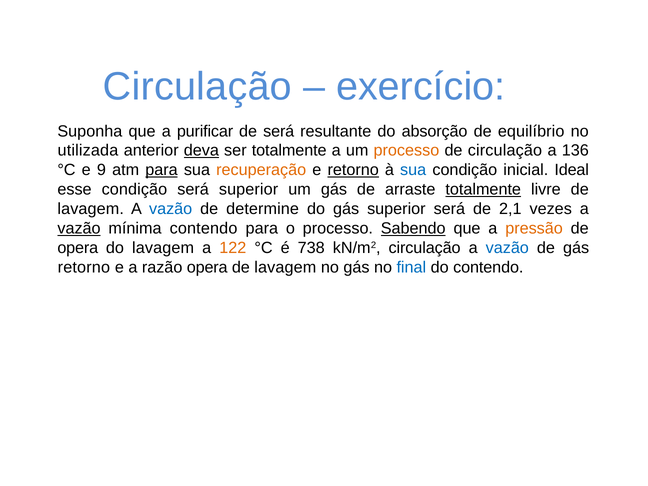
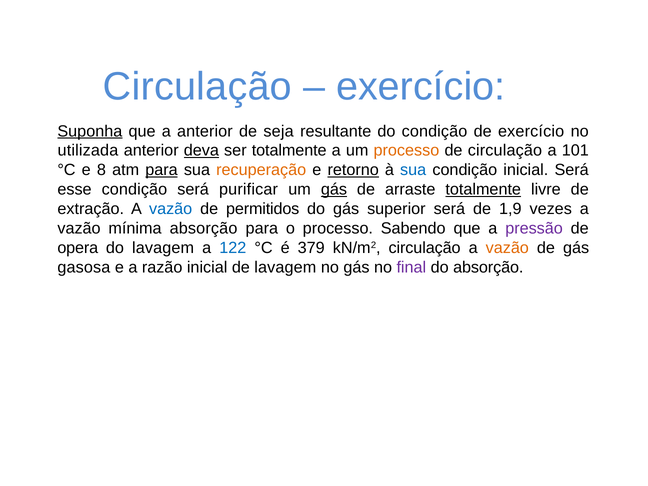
Suponha underline: none -> present (90, 131)
a purificar: purificar -> anterior (205, 131)
de será: será -> seja (279, 131)
do absorção: absorção -> condição (434, 131)
de equilíbrio: equilíbrio -> exercício (531, 131)
136: 136 -> 101 (575, 151)
9: 9 -> 8 (102, 170)
inicial Ideal: Ideal -> Será (572, 170)
será superior: superior -> purificar (249, 189)
gás underline: none -> present (334, 189)
lavagem: lavagem -> extração (91, 209)
determine: determine -> permitidos (263, 209)
2,1: 2,1 -> 1,9 (510, 209)
vazão underline: present -> none (79, 228)
mínima contendo: contendo -> absorção (204, 228)
Sabendo underline: present -> none (413, 228)
pressão colour: orange -> purple (534, 228)
122 colour: orange -> blue (233, 248)
738: 738 -> 379 (311, 248)
vazão colour: blue -> orange (507, 248)
retorno: retorno -> gasosa (84, 267)
razão opera: opera -> inicial (207, 267)
final colour: blue -> purple (411, 267)
do contendo: contendo -> absorção (488, 267)
